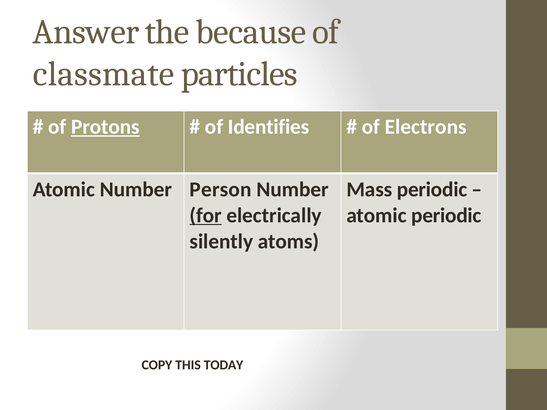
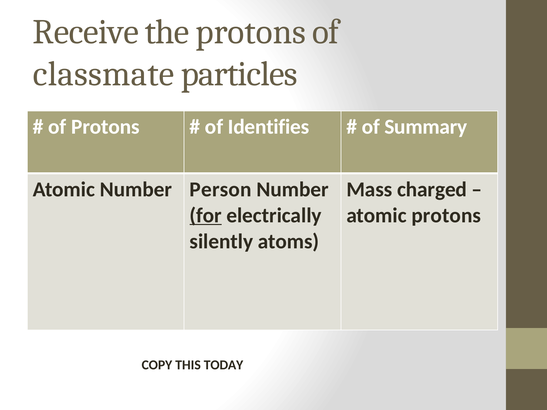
Answer: Answer -> Receive (86, 32)
the because: because -> protons (251, 32)
Protons underline: present -> none (105, 127)
Electrons: Electrons -> Summary (426, 127)
Mass periodic: periodic -> charged (432, 190)
atomic periodic: periodic -> protons (446, 216)
